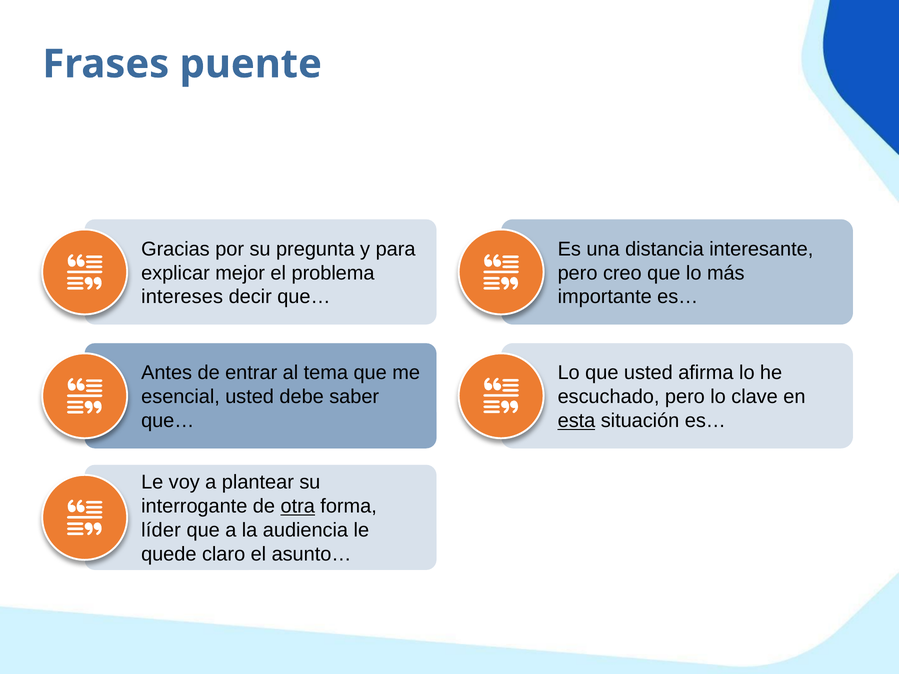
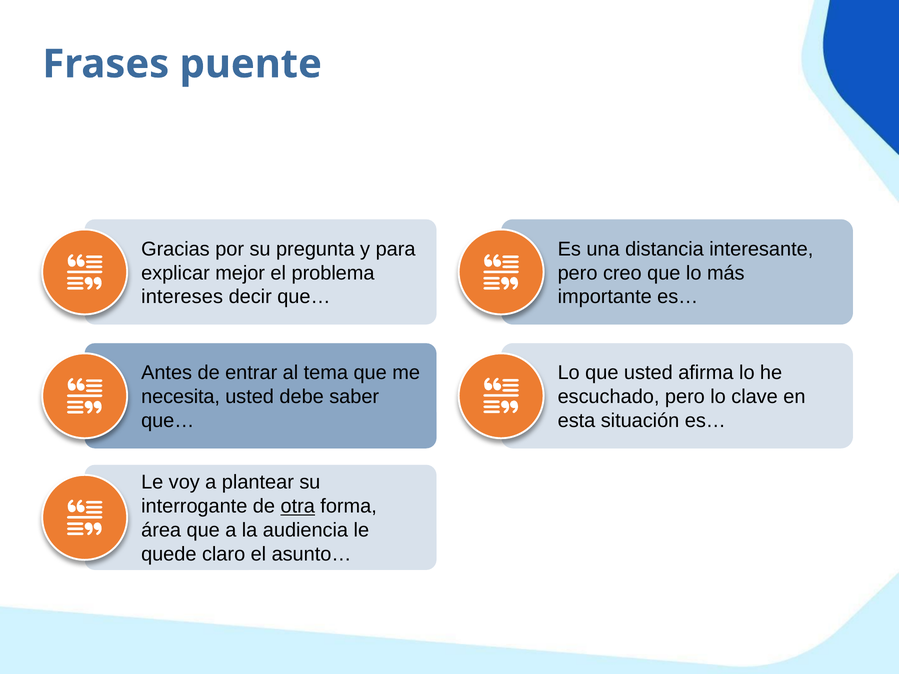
esencial: esencial -> necesita (181, 397)
esta underline: present -> none (576, 421)
líder: líder -> área (161, 530)
